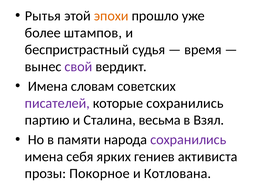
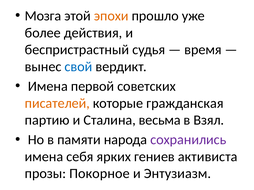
Рытья: Рытья -> Мозга (43, 16)
штампов: штампов -> действия (93, 33)
свой colour: purple -> blue (78, 67)
словам: словам -> первой (93, 87)
писателей colour: purple -> orange (57, 103)
которые сохранились: сохранились -> гражданская (185, 103)
Котлована: Котлована -> Энтузиазм (178, 174)
